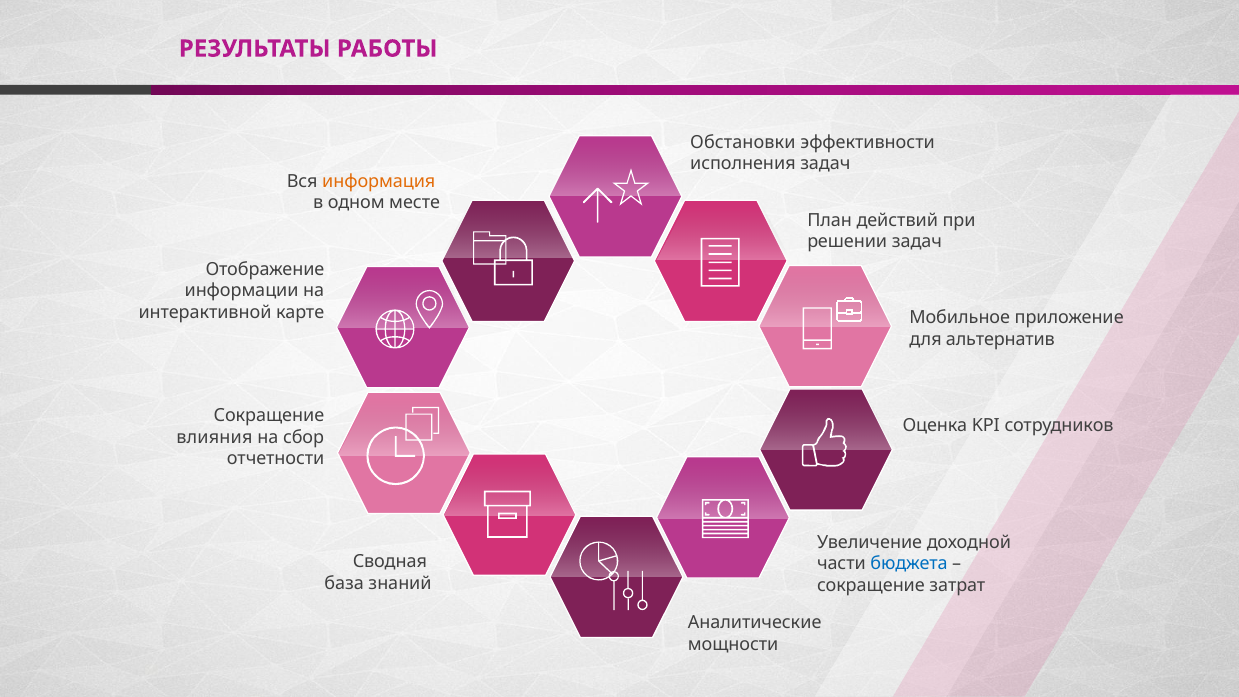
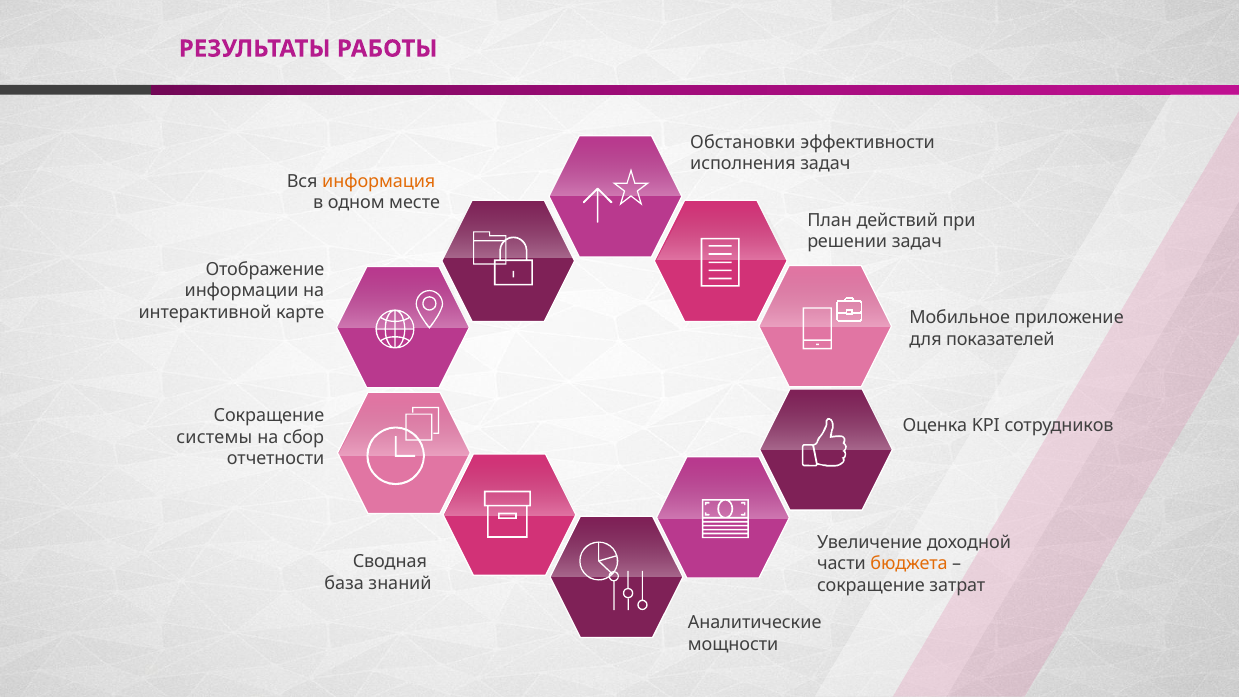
альтернатив: альтернатив -> показателей (1000, 340)
влияния: влияния -> системы (214, 437)
бюджета colour: blue -> orange (909, 564)
